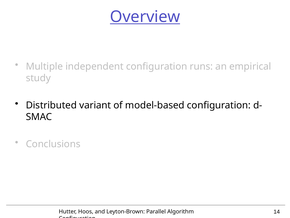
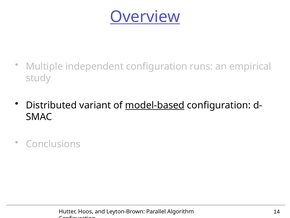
model-based underline: none -> present (155, 105)
